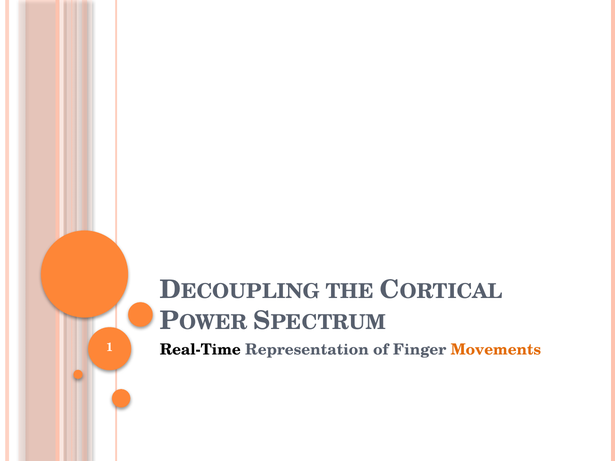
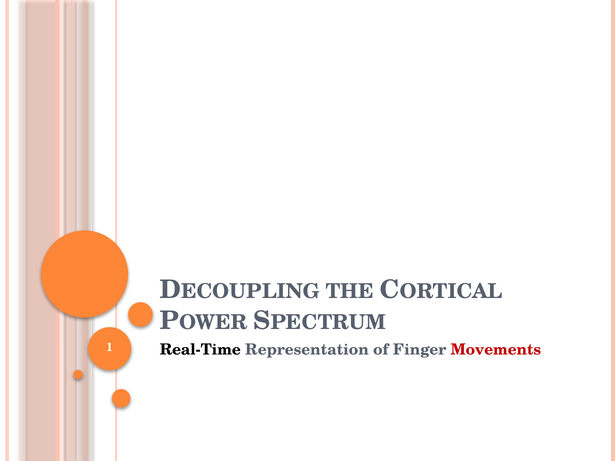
Movements colour: orange -> red (496, 350)
